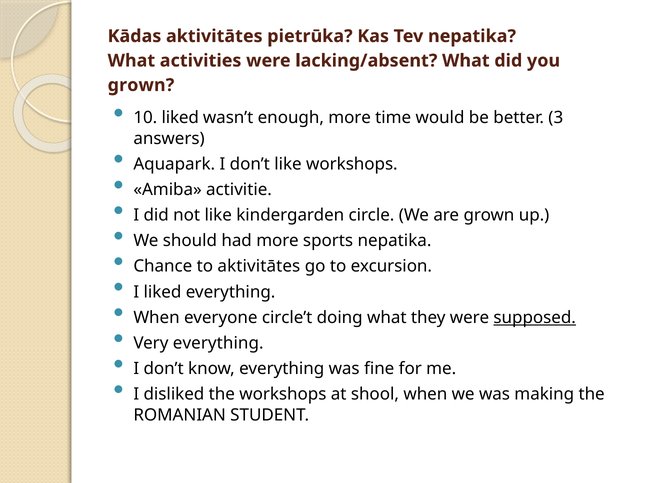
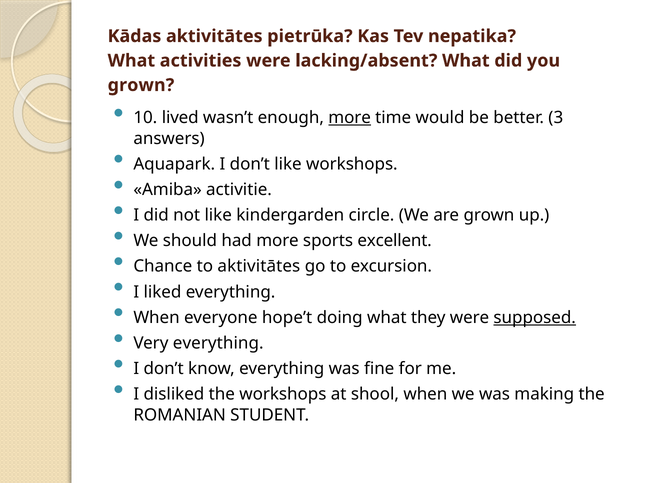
10 liked: liked -> lived (180, 118)
more underline: none -> present (350, 118)
sports nepatika: nepatika -> excellent (395, 241)
circle’t: circle’t -> hope’t (287, 318)
